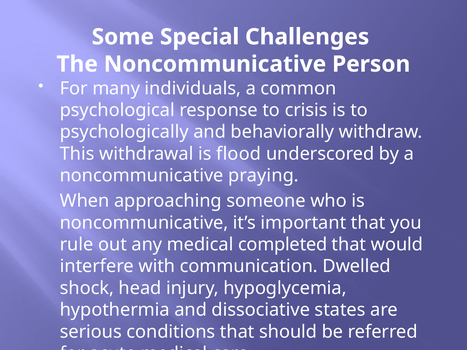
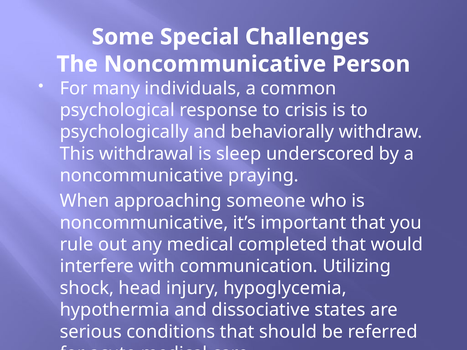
flood: flood -> sleep (239, 154)
Dwelled: Dwelled -> Utilizing (357, 267)
